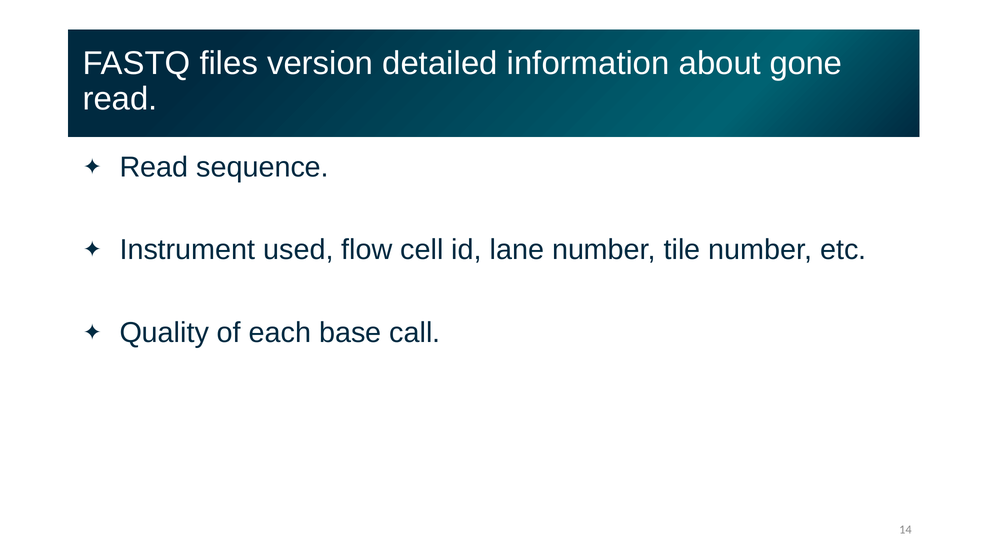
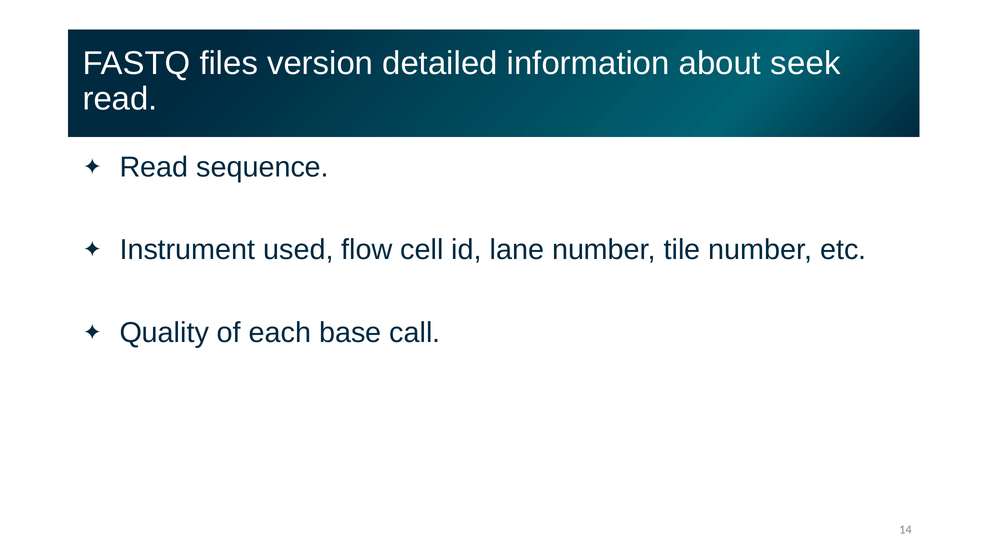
gone: gone -> seek (806, 63)
